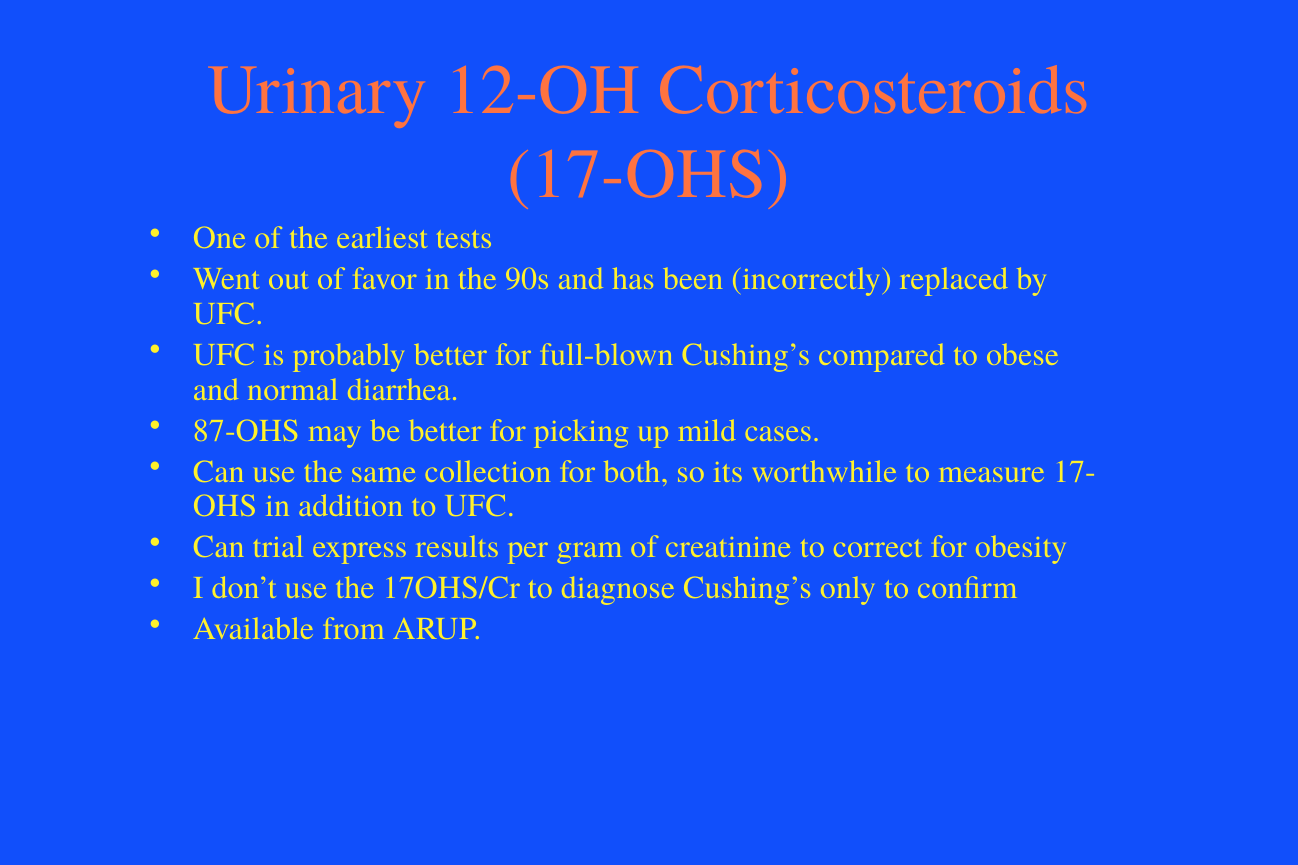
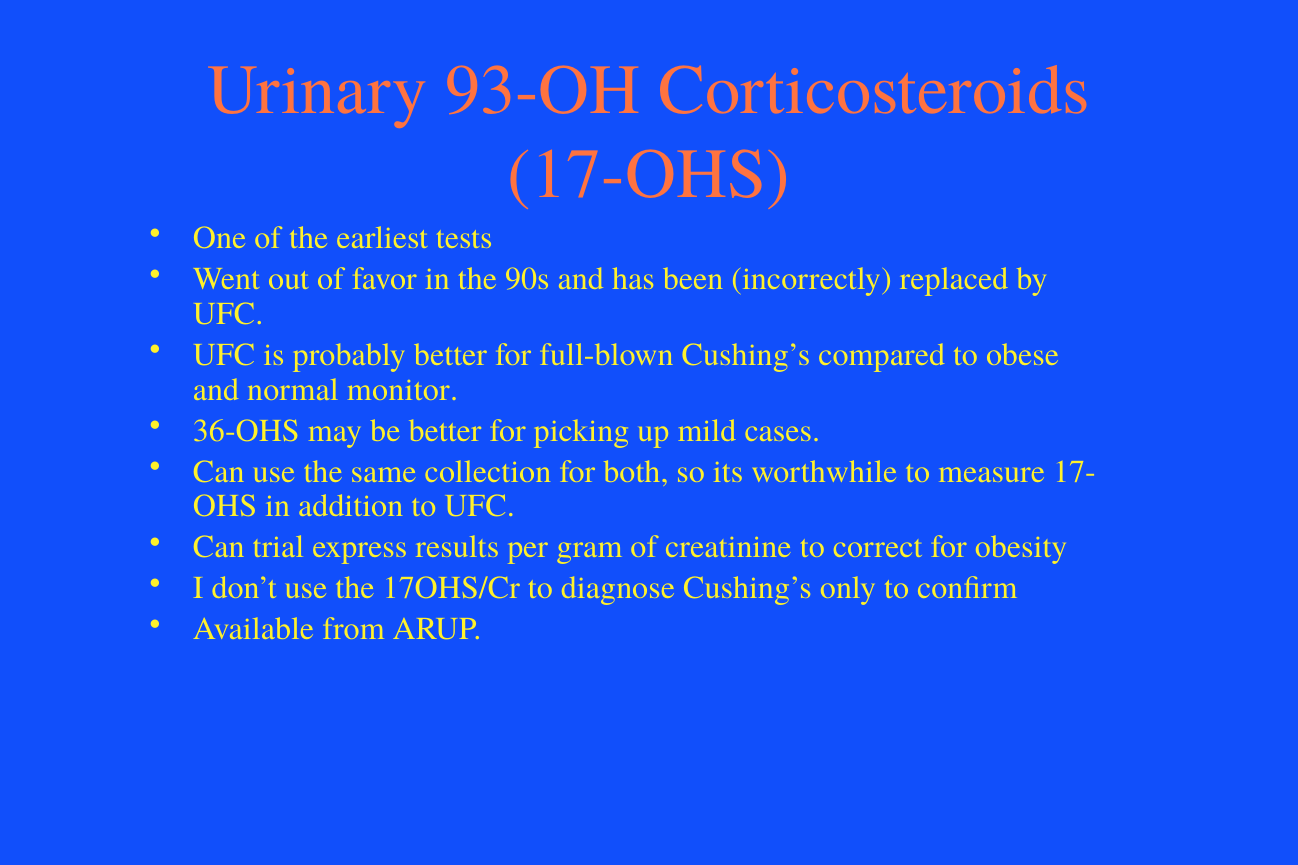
12-OH: 12-OH -> 93-OH (543, 90)
diarrhea: diarrhea -> monitor (403, 390)
87-OHS: 87-OHS -> 36-OHS (246, 431)
